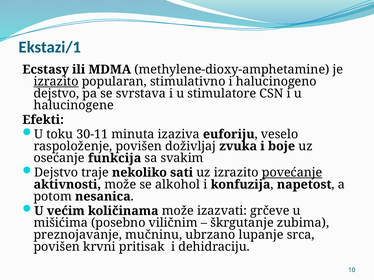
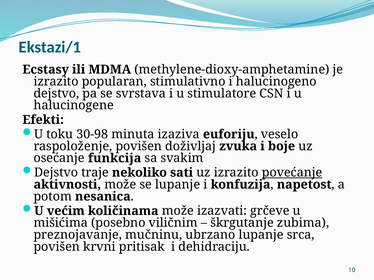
izrazito underline: present -> none (56, 82)
30-11: 30-11 -> 30-98 (92, 134)
se alkohol: alkohol -> lupanje (178, 185)
